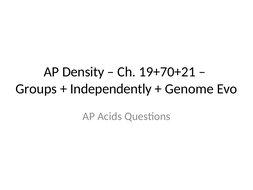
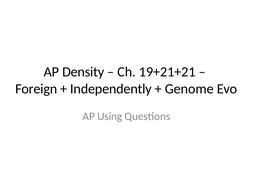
19+70+21: 19+70+21 -> 19+21+21 (167, 72)
Groups: Groups -> Foreign (36, 89)
Acids: Acids -> Using (110, 116)
